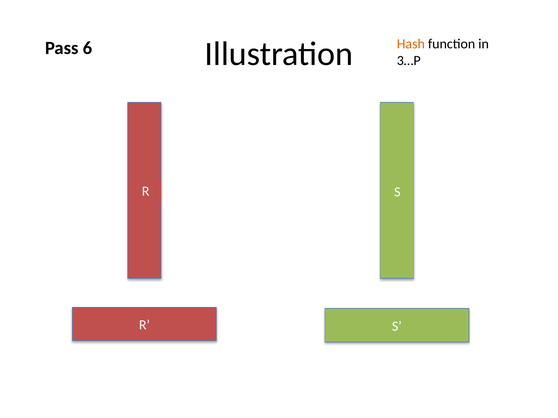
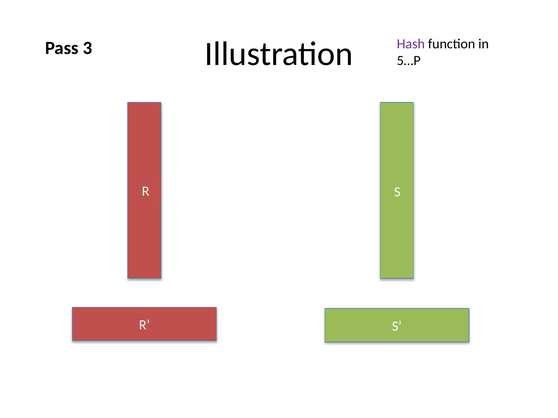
Hash colour: orange -> purple (411, 44)
6: 6 -> 3 (88, 48)
3…P: 3…P -> 5…P (409, 61)
